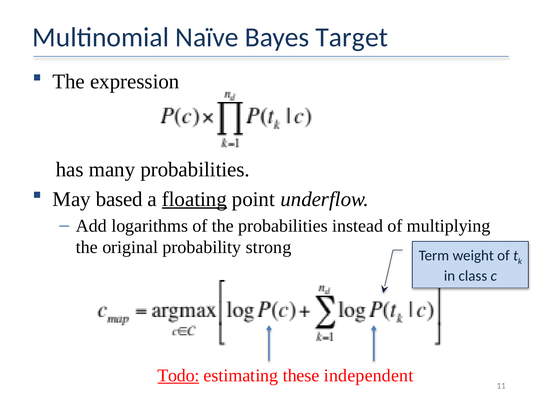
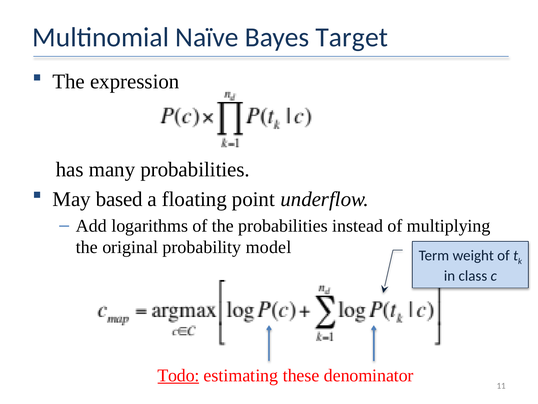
floating underline: present -> none (194, 199)
strong: strong -> model (269, 247)
independent: independent -> denominator (369, 375)
